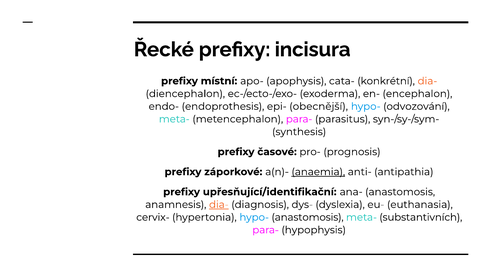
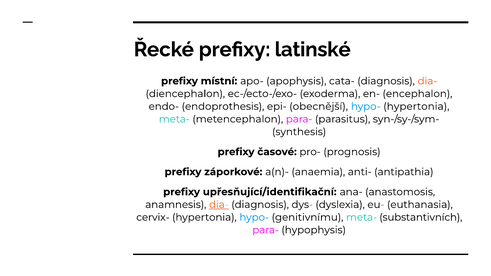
incisura: incisura -> latinské (313, 50)
cata- konkrétní: konkrétní -> diagnosis (386, 81)
hypo- odvozování: odvozování -> hypertonia (416, 106)
anaemia underline: present -> none (318, 172)
hypo- anastomosis: anastomosis -> genitivnímu (307, 217)
